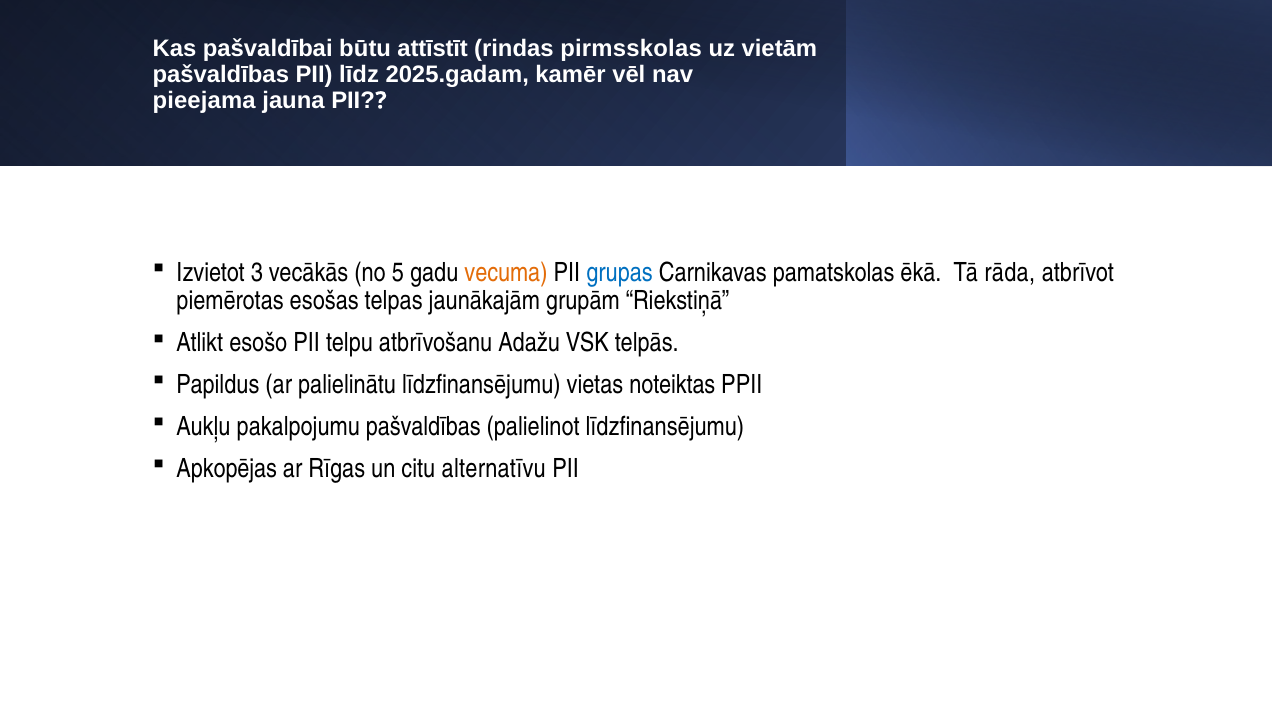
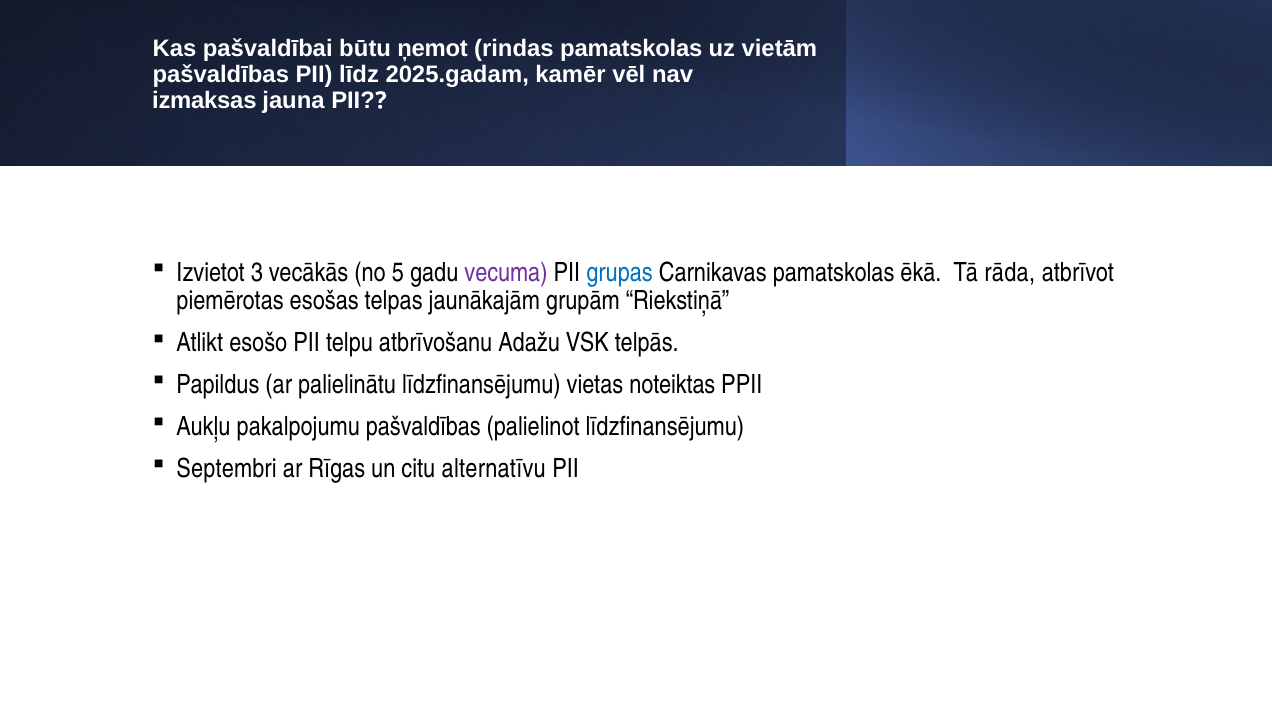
attīstīt: attīstīt -> ņemot (433, 49)
rindas pirmsskolas: pirmsskolas -> pamatskolas (631, 49)
pieejama: pieejama -> izmaksas (204, 101)
vecuma colour: orange -> purple (506, 273)
Apkopējas: Apkopējas -> Septembri (227, 469)
